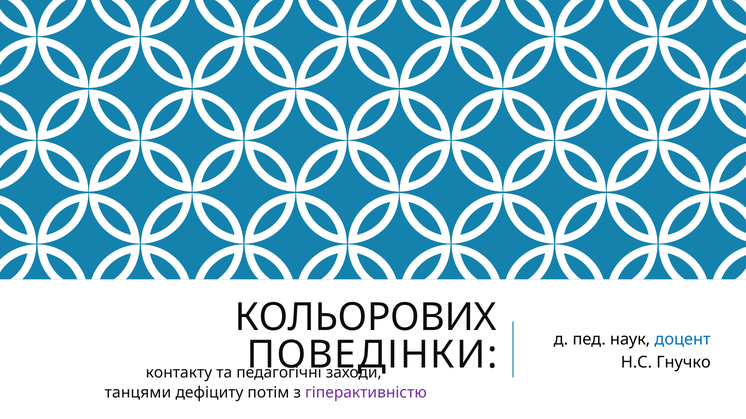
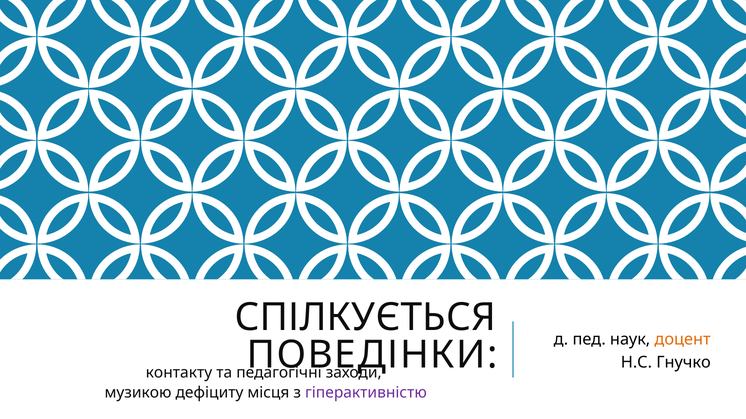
КОЛЬОРОВИХ: КОЛЬОРОВИХ -> СПІЛКУЄТЬСЯ (365, 318)
доцент colour: blue -> orange (683, 340)
танцями: танцями -> музикою (138, 393)
потім: потім -> місця (268, 393)
